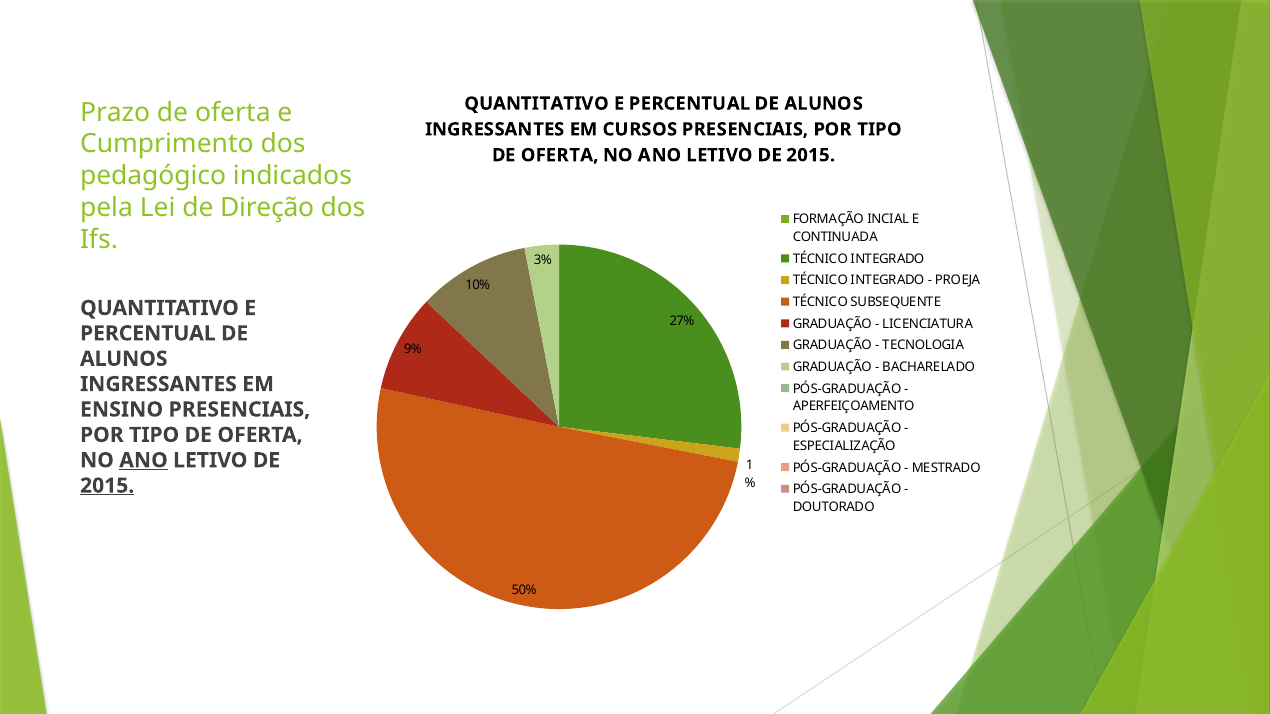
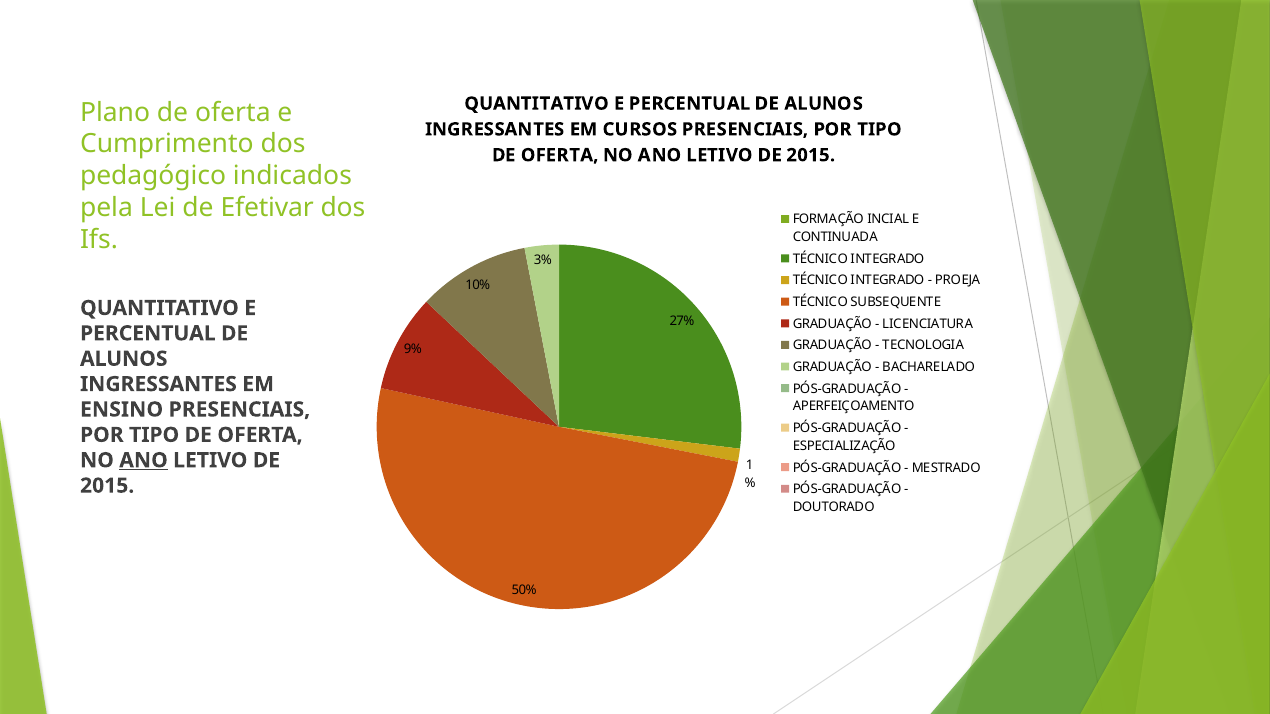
Prazo: Prazo -> Plano (115, 112)
Direção: Direção -> Efetivar (267, 208)
2015 underline: present -> none (107, 486)
